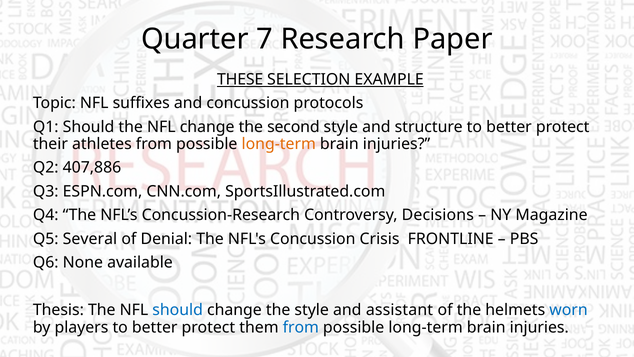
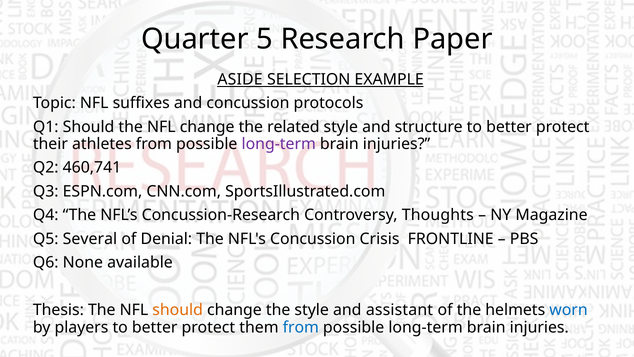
7: 7 -> 5 (265, 39)
THESE: THESE -> ASIDE (240, 79)
second: second -> related (293, 127)
long-term colour: orange -> purple (279, 144)
407,886: 407,886 -> 460,741 (92, 167)
Decisions: Decisions -> Thoughts (438, 215)
should colour: blue -> orange (178, 310)
